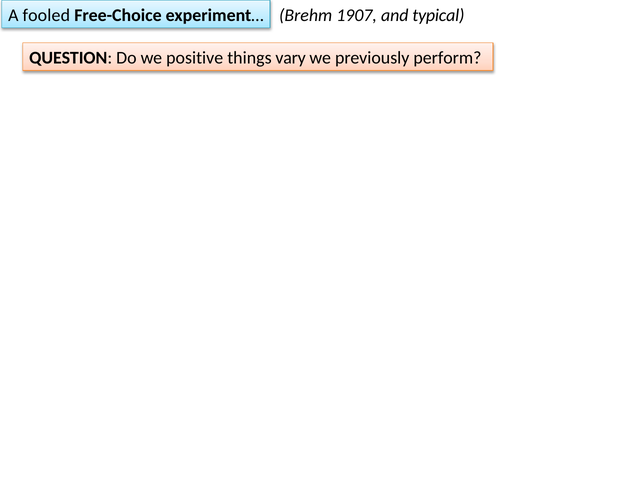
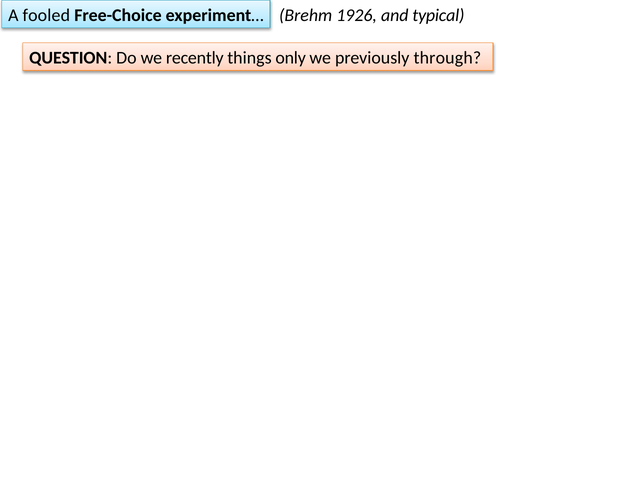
1907: 1907 -> 1926 (357, 15)
positive: positive -> recently (195, 58)
vary: vary -> only (291, 58)
perform: perform -> through (447, 58)
